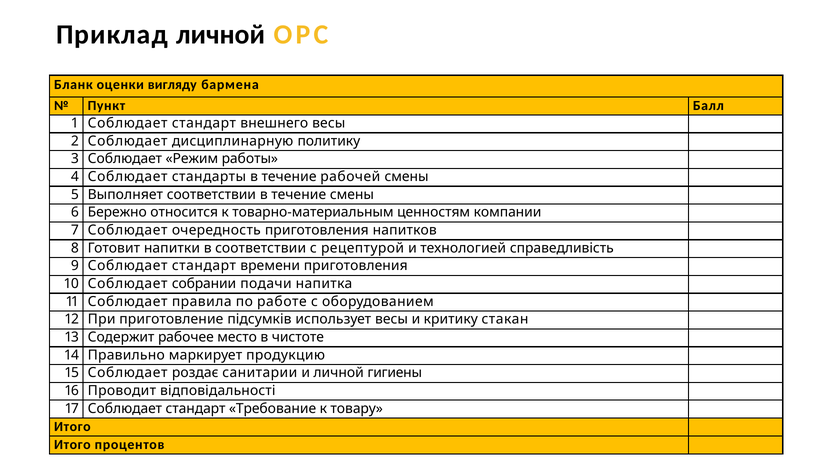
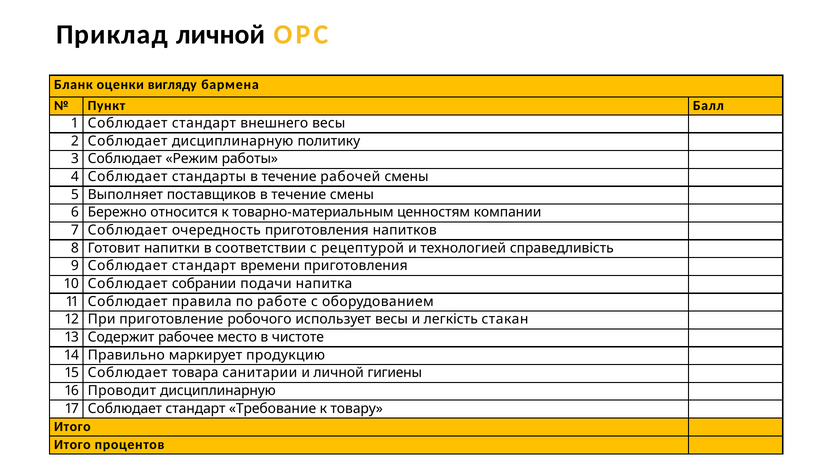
Выполняет соответствии: соответствии -> поставщиков (211, 194)
підсумків: підсумків -> робочого (259, 319)
критику: критику -> легкість (451, 319)
роздає: роздає -> товара (195, 372)
Проводит відповідальності: відповідальності -> дисциплинарную (218, 390)
